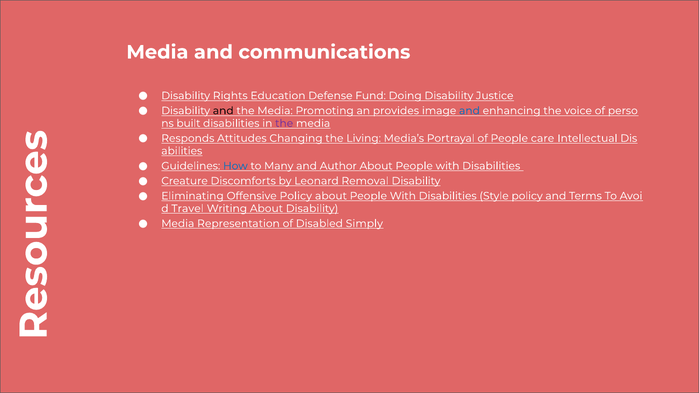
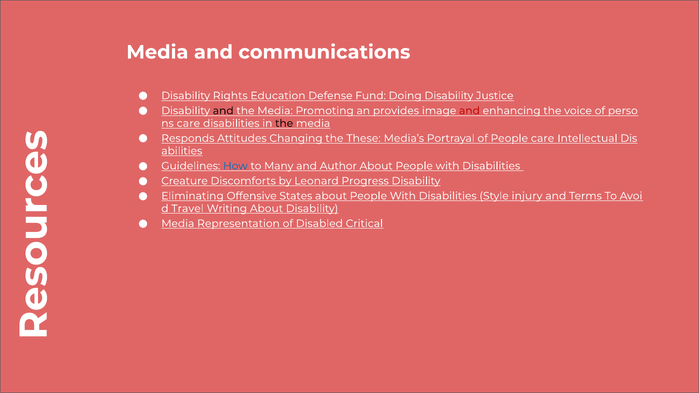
and colour: blue -> red (469, 111)
built: built -> care (188, 123)
the colour: purple -> black (284, 123)
Living: Living -> These (364, 138)
Removal: Removal -> Progress (365, 181)
Offensive Policy: Policy -> States (296, 196)
Style policy: policy -> injury (527, 196)
Simply: Simply -> Critical (364, 224)
